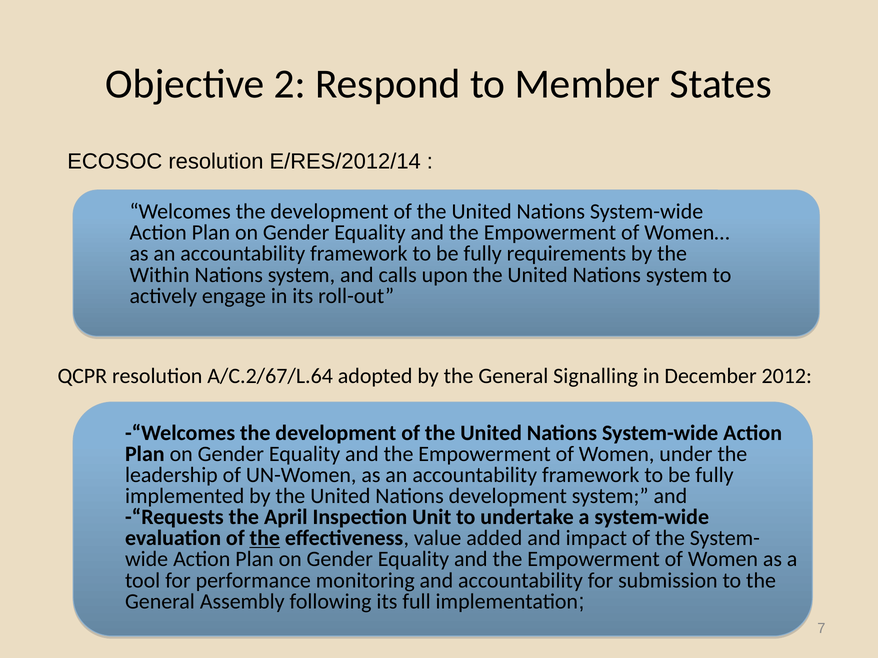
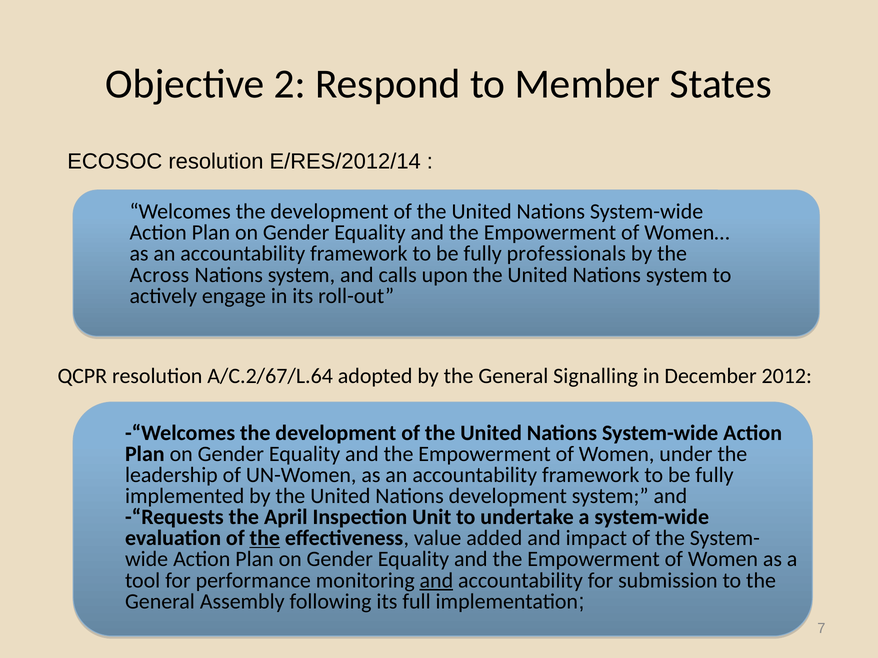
requirements: requirements -> professionals (566, 254)
Within: Within -> Across (159, 275)
and underline: none -> present (436, 581)
